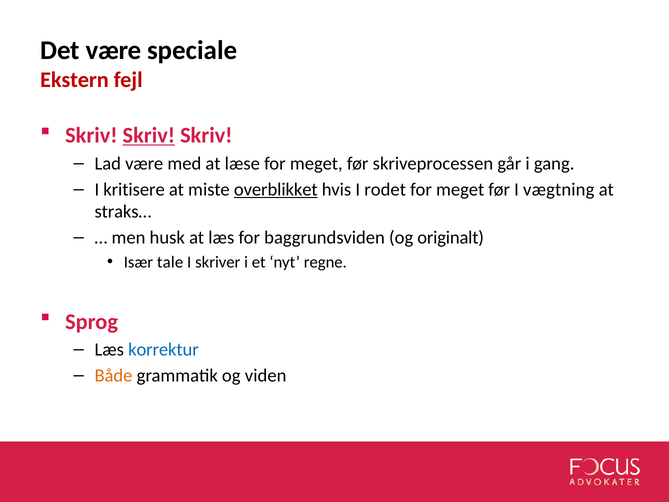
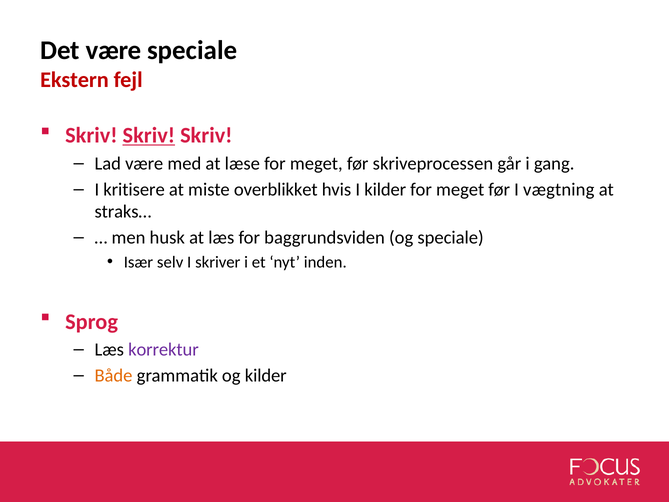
overblikket underline: present -> none (276, 189)
I rodet: rodet -> kilder (385, 189)
og originalt: originalt -> speciale (451, 238)
tale: tale -> selv (170, 262)
regne: regne -> inden (325, 262)
korrektur colour: blue -> purple (163, 350)
og viden: viden -> kilder (266, 376)
